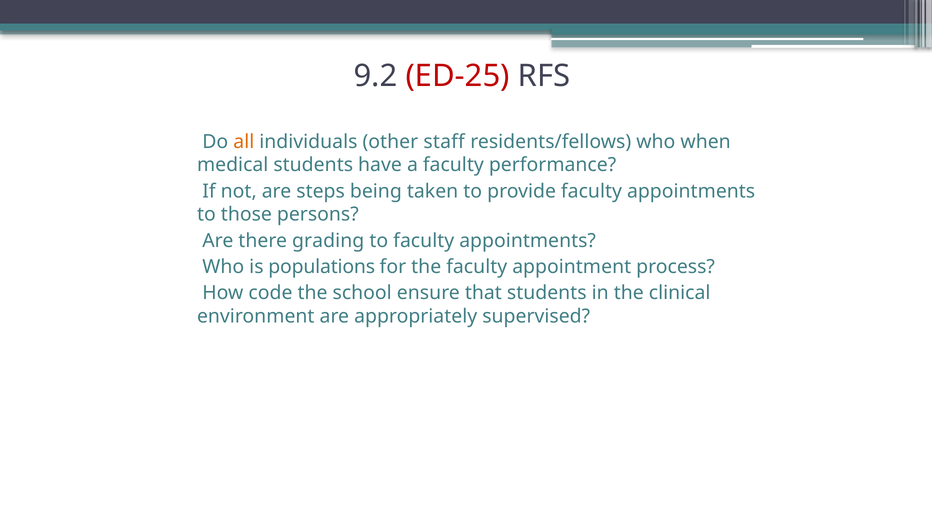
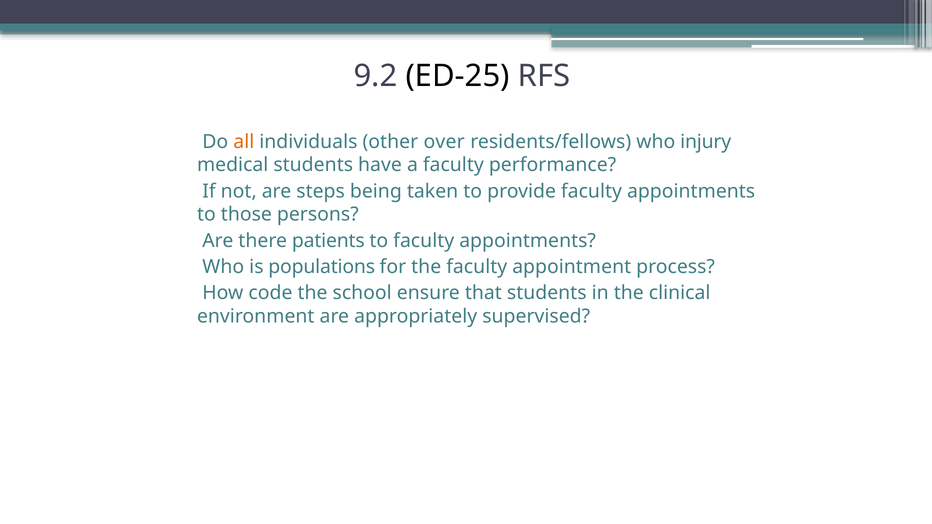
ED-25 colour: red -> black (458, 76)
staff: staff -> over (444, 142)
when: when -> injury (706, 142)
grading: grading -> patients (328, 241)
